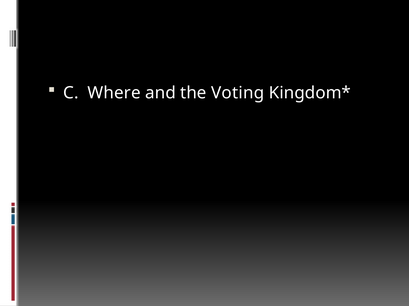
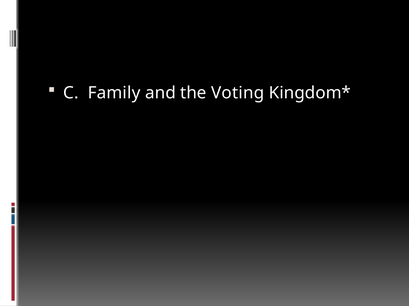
Where: Where -> Family (114, 93)
